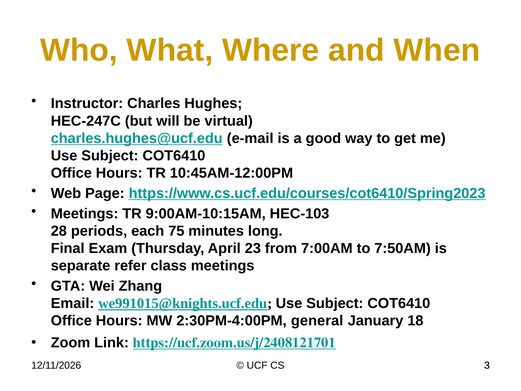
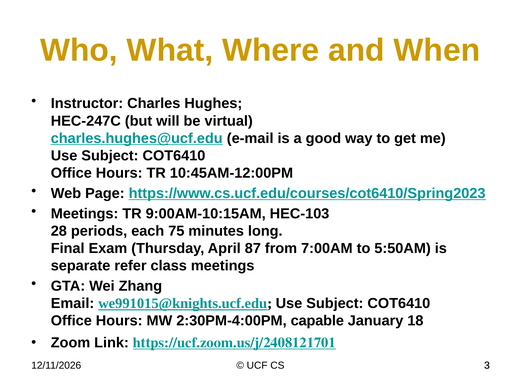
23: 23 -> 87 (253, 248)
7:50AM: 7:50AM -> 5:50AM (403, 248)
general: general -> capable (317, 321)
